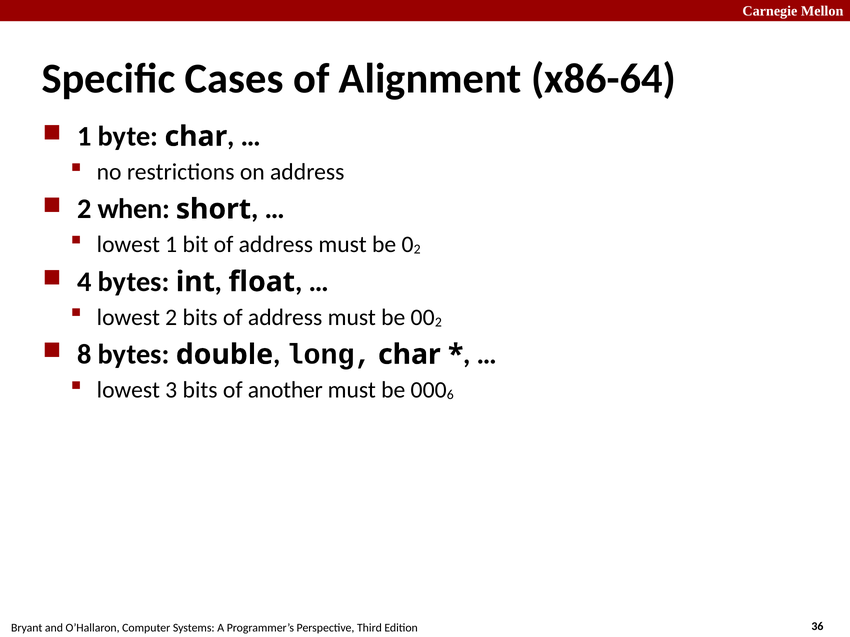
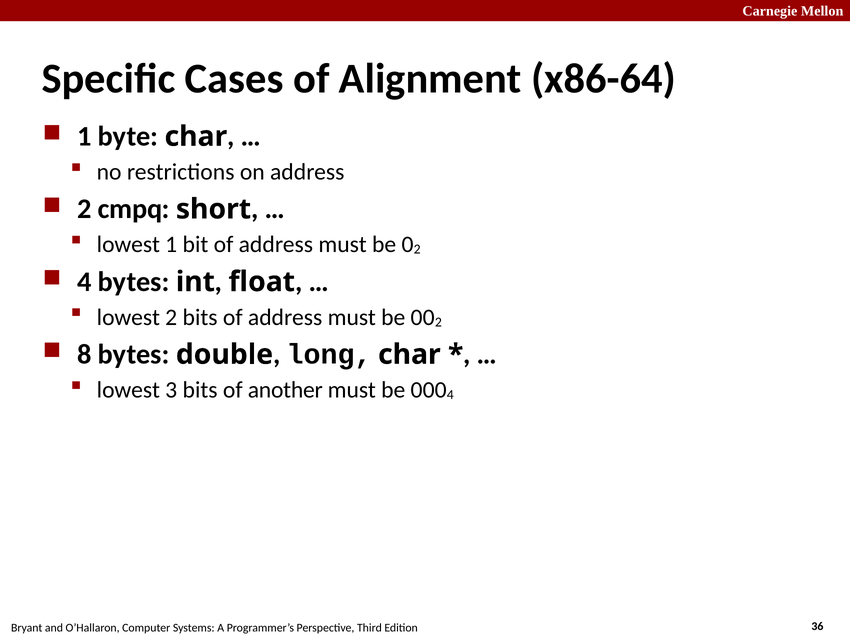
when: when -> cmpq (134, 209)
6: 6 -> 4 (450, 395)
